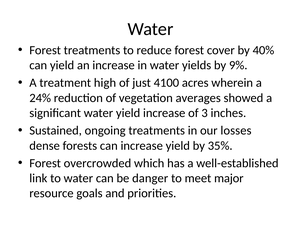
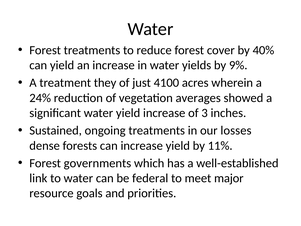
high: high -> they (105, 83)
35%: 35% -> 11% (220, 145)
overcrowded: overcrowded -> governments (97, 163)
danger: danger -> federal (150, 178)
